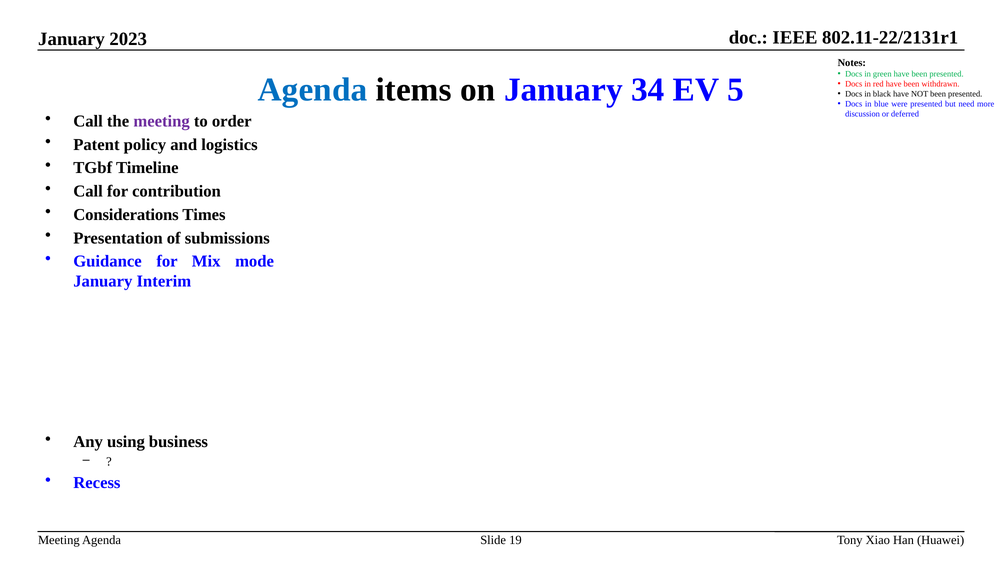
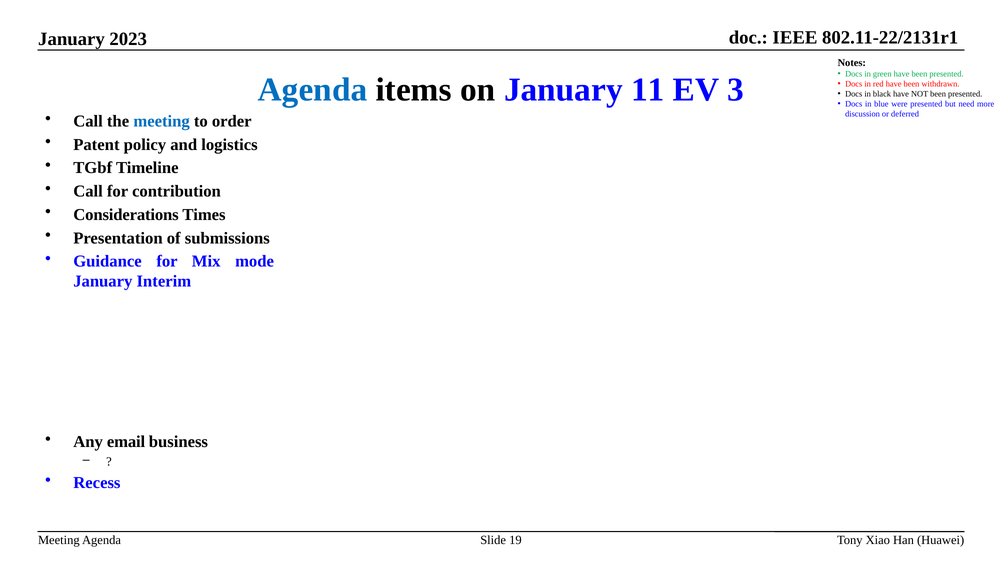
34: 34 -> 11 (648, 90)
5: 5 -> 3 (735, 90)
meeting colour: purple -> blue (162, 121)
using: using -> email (126, 442)
